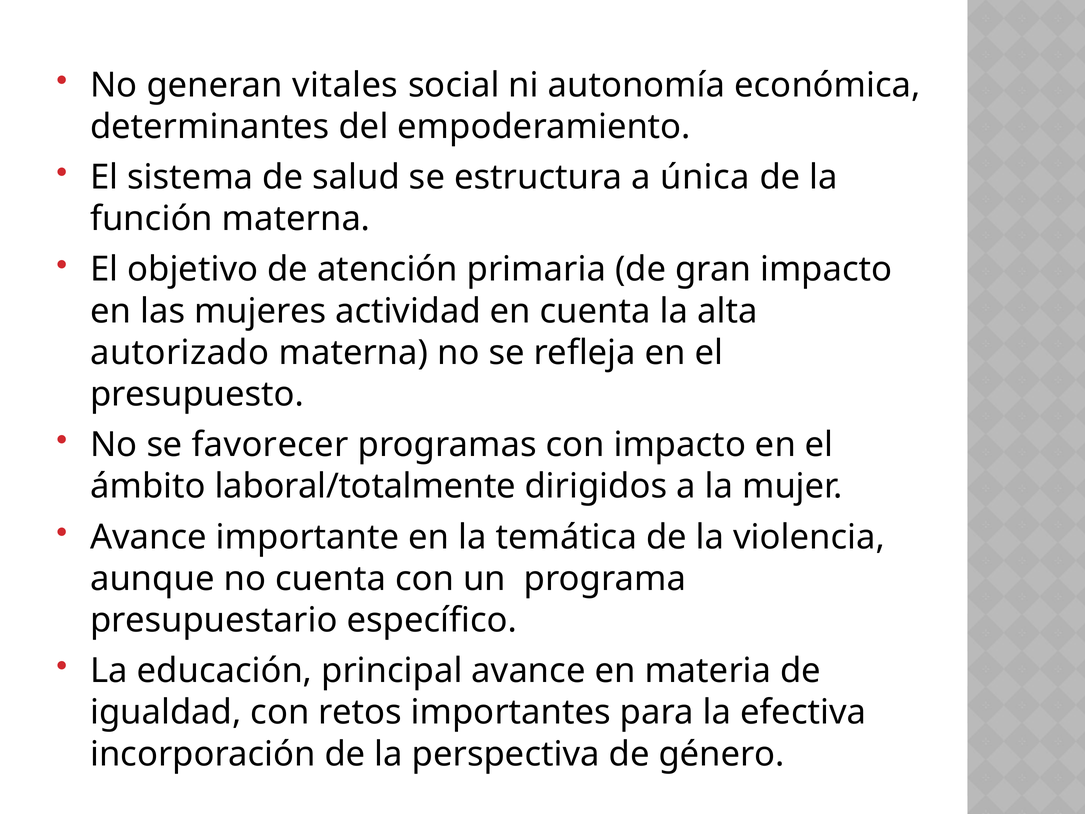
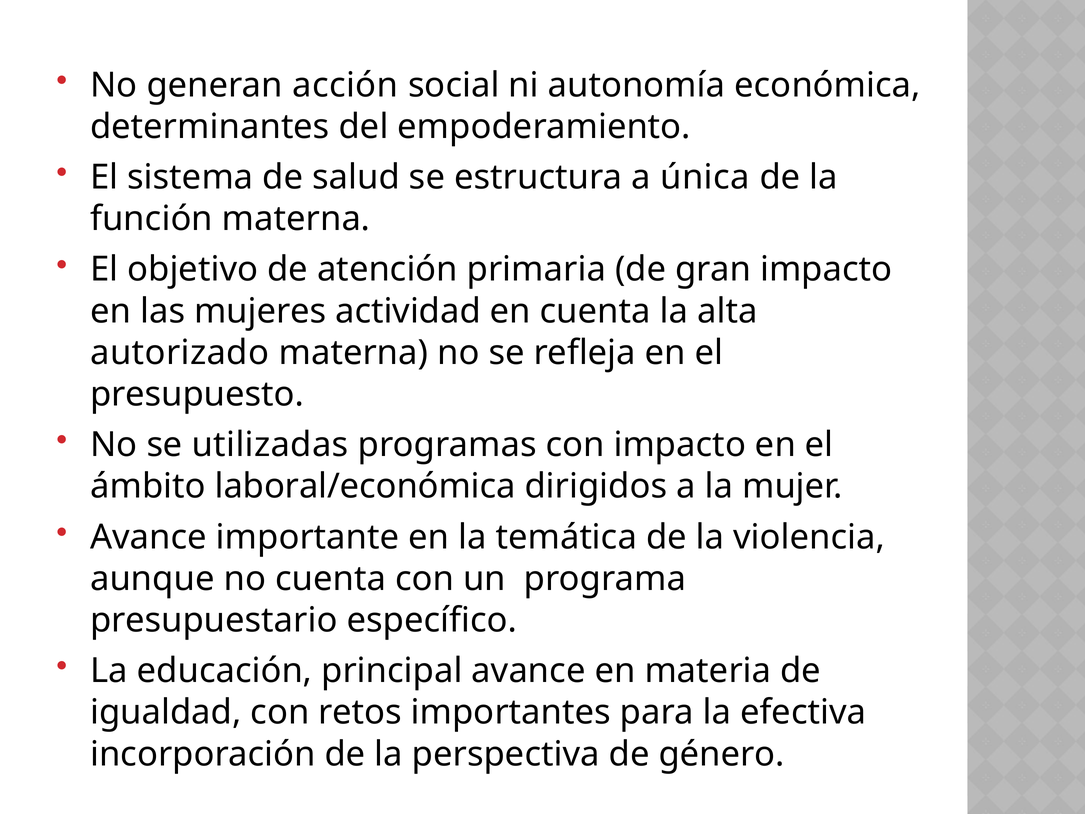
vitales: vitales -> acción (345, 85)
favorecer: favorecer -> utilizadas (270, 445)
laboral/totalmente: laboral/totalmente -> laboral/económica (365, 486)
